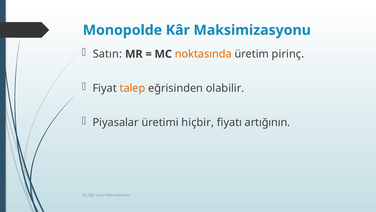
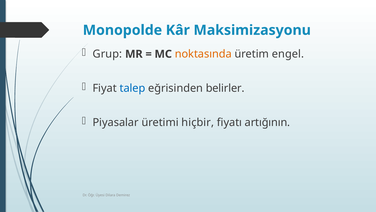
Satın: Satın -> Grup (107, 54)
pirinç: pirinç -> engel (288, 54)
talep colour: orange -> blue (132, 88)
olabilir: olabilir -> belirler (225, 88)
